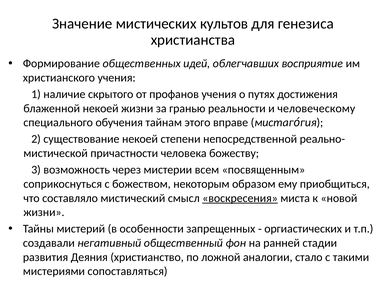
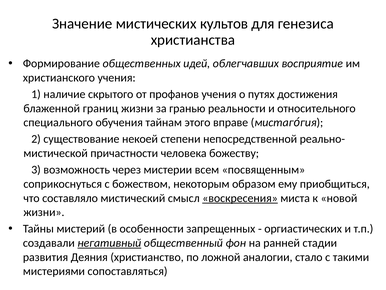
блаженной некоей: некоей -> границ (101, 108)
человеческому: человеческому -> относительного (316, 108)
негативный underline: none -> present (109, 243)
